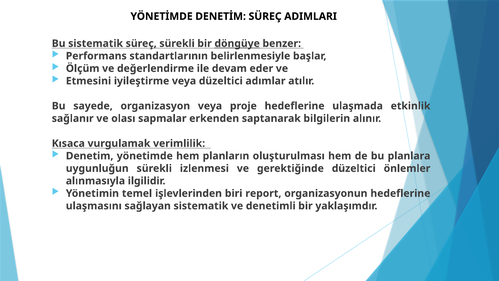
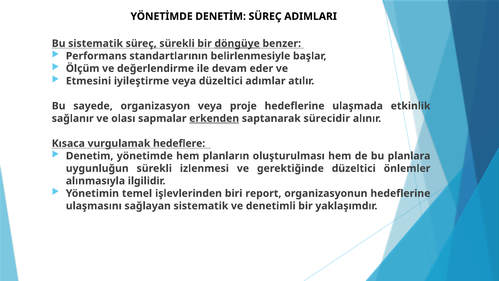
erkenden underline: none -> present (214, 118)
bilgilerin: bilgilerin -> sürecidir (327, 118)
verimlilik: verimlilik -> hedeflere (179, 143)
